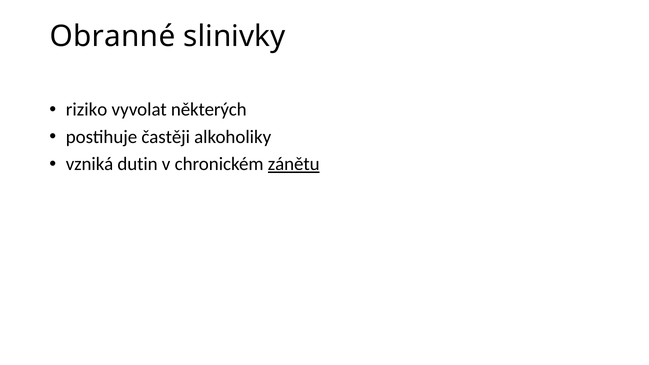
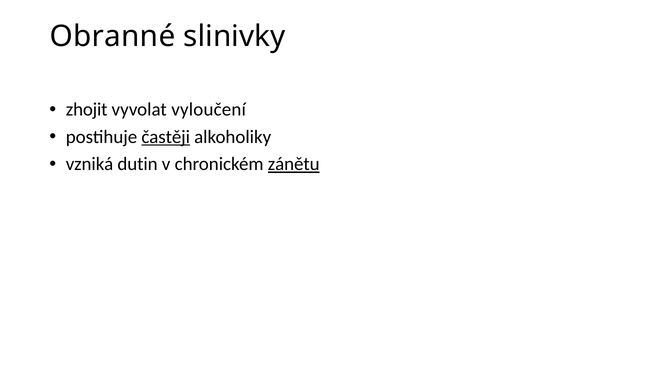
riziko: riziko -> zhojit (87, 110)
některých: některých -> vyloučení (209, 110)
častěji underline: none -> present (166, 137)
